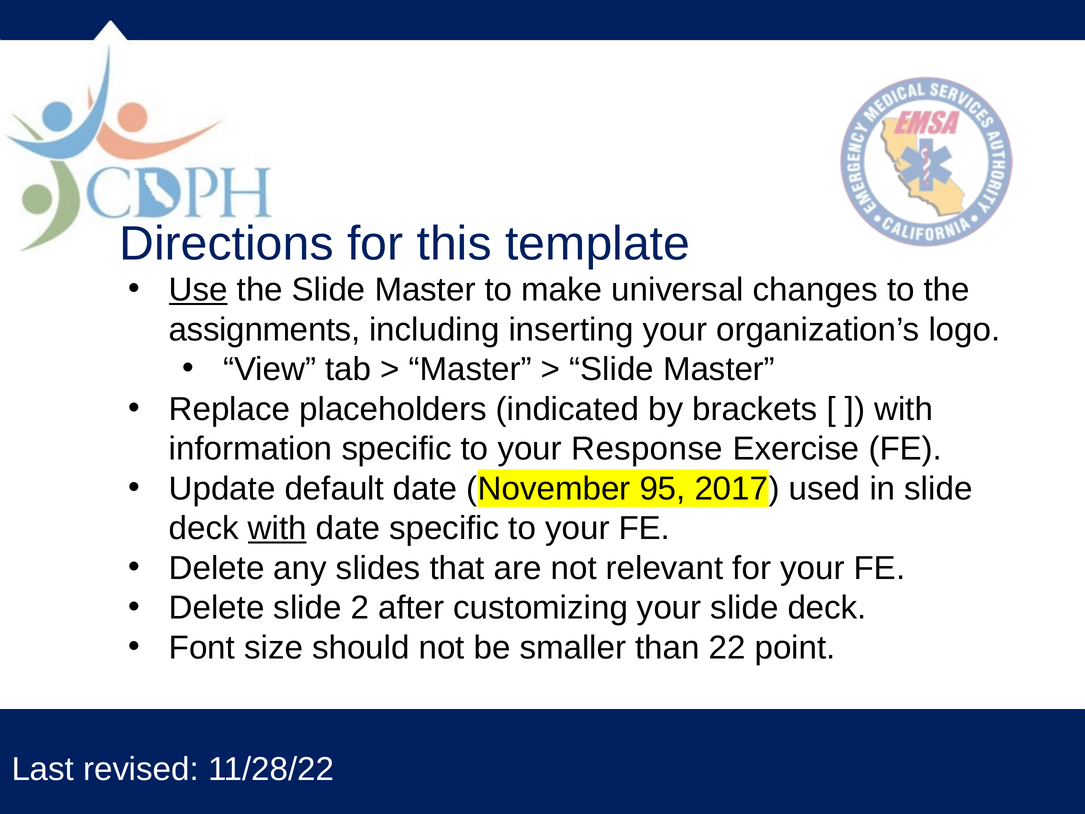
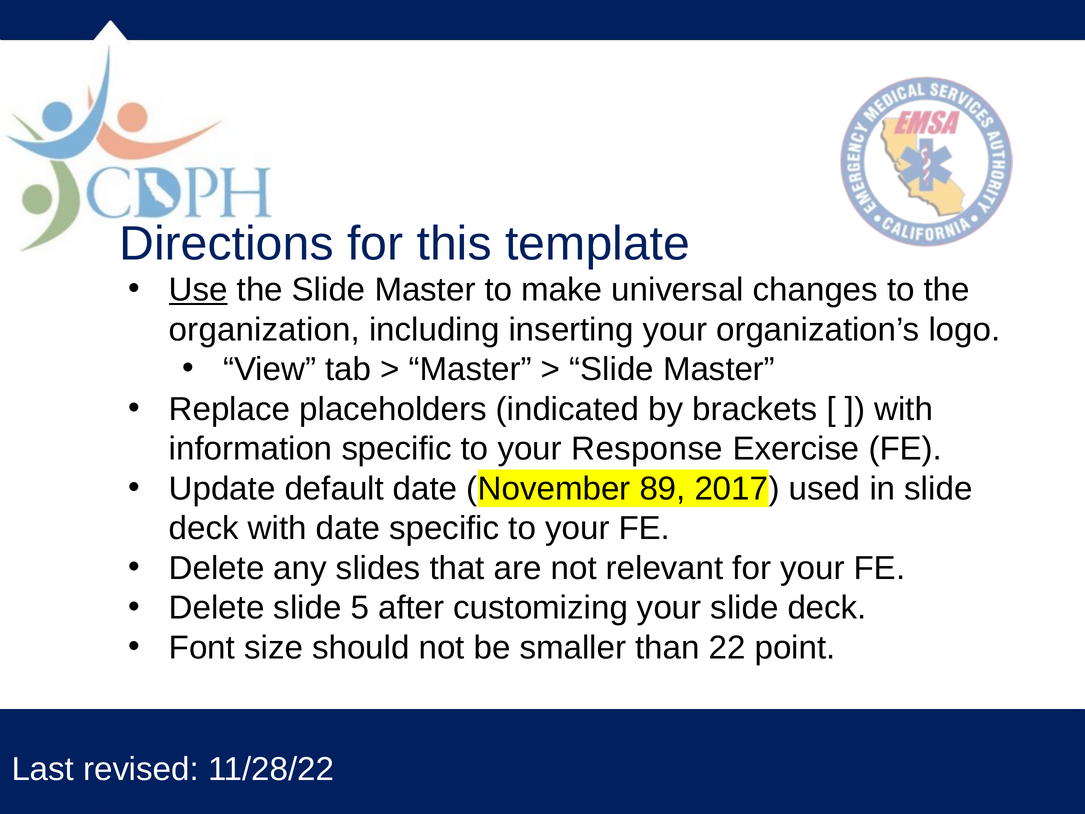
assignments: assignments -> organization (264, 329)
95: 95 -> 89 (663, 489)
with underline: present -> none (277, 528)
2: 2 -> 5 (360, 608)
